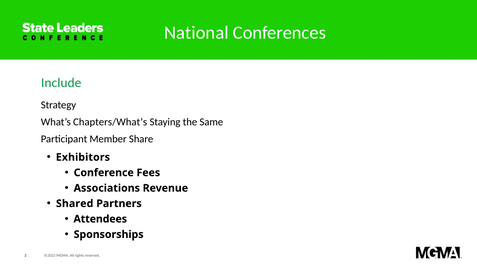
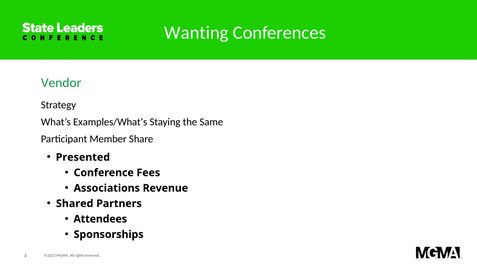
National: National -> Wanting (196, 33)
Include: Include -> Vendor (61, 83)
Chapters/What’s: Chapters/What’s -> Examples/What’s (110, 122)
Exhibitors: Exhibitors -> Presented (83, 157)
